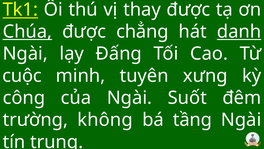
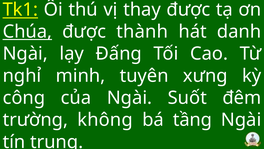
chẳng: chẳng -> thành (142, 32)
danh underline: present -> none (239, 32)
cuộc: cuộc -> nghỉ (22, 76)
